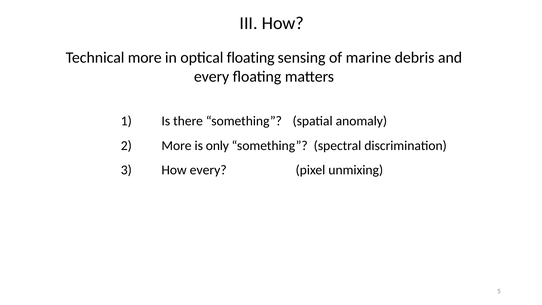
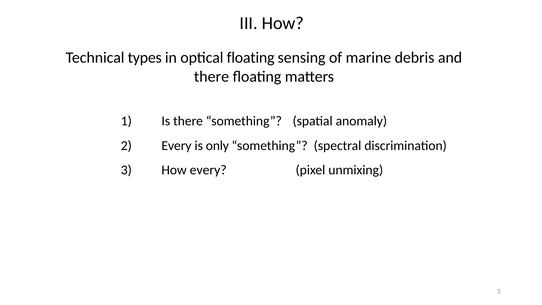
Technical more: more -> types (145, 58)
every: every -> there (212, 77)
More: More -> Every (177, 145)
